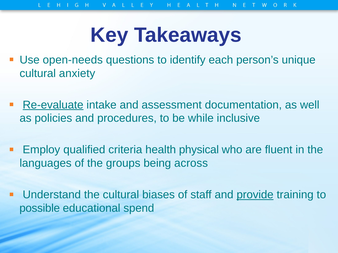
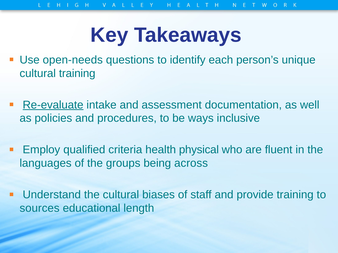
cultural anxiety: anxiety -> training (77, 73)
while: while -> ways (201, 119)
provide underline: present -> none (255, 195)
possible: possible -> sources (40, 209)
spend: spend -> length (139, 209)
